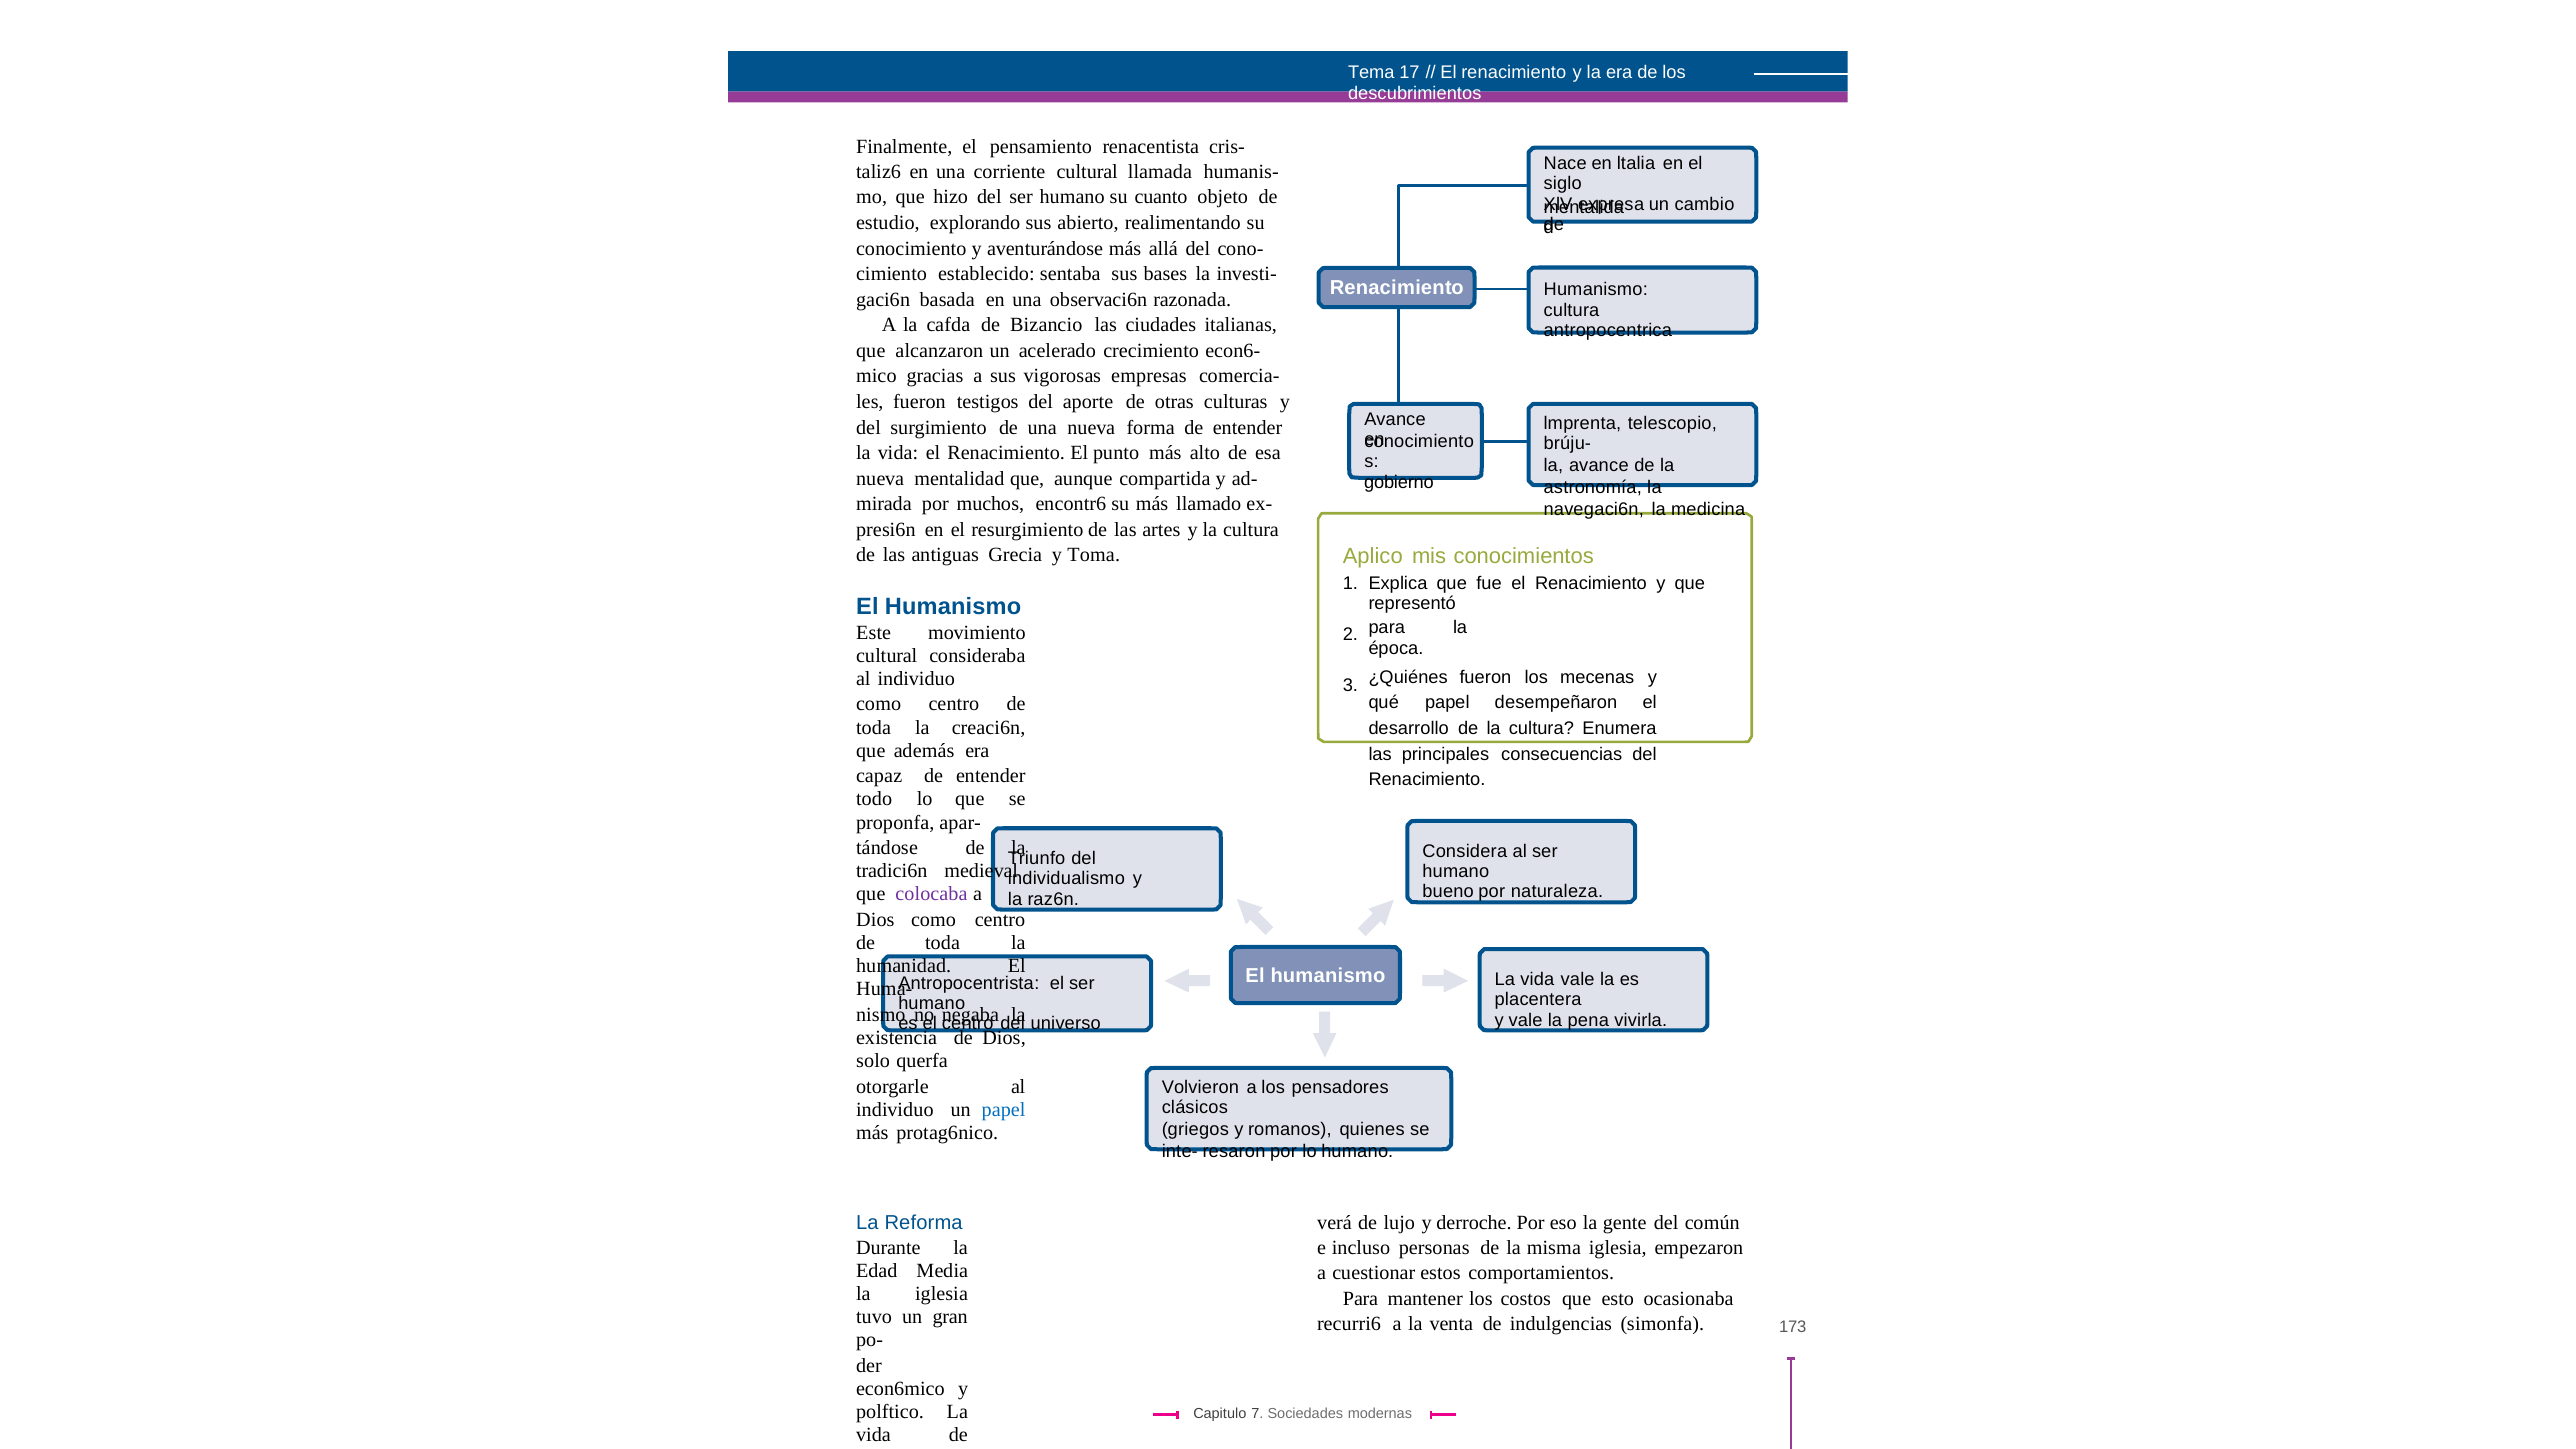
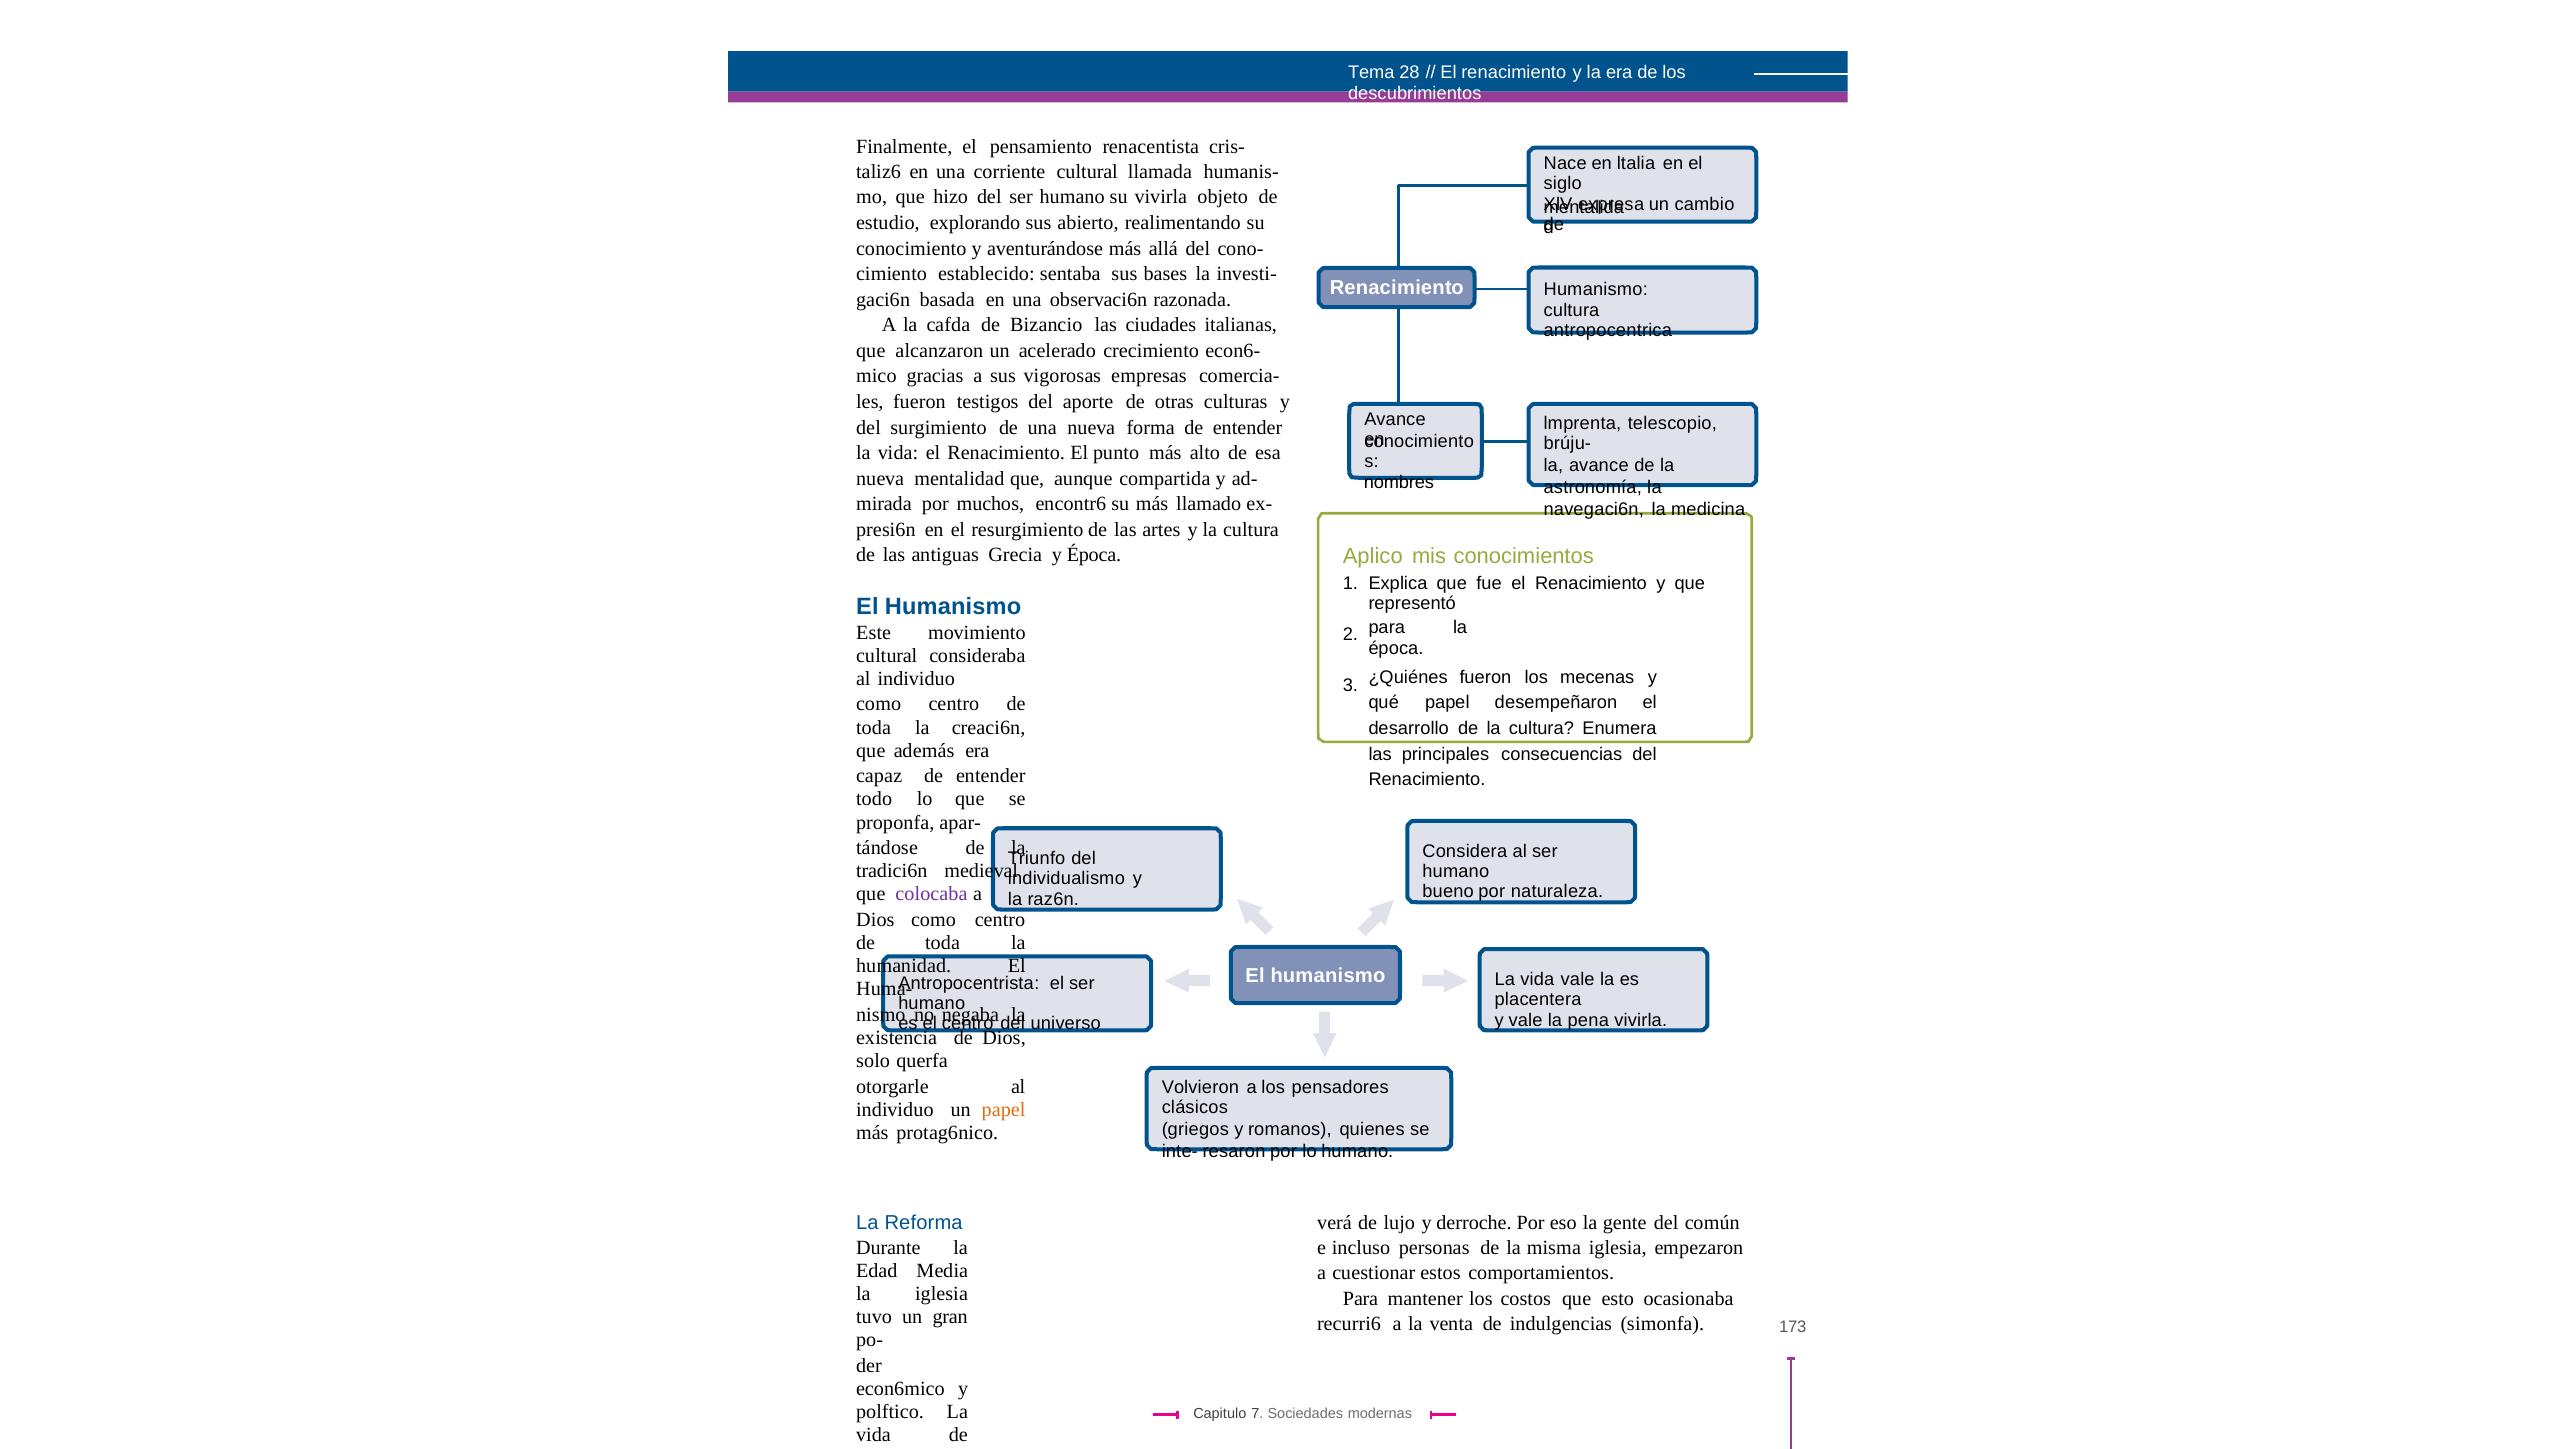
17: 17 -> 28 (1409, 73)
su cuanto: cuanto -> vivirla (1161, 197)
gobierno: gobierno -> nombres (1399, 482)
y Toma: Toma -> Época (1094, 555)
papel colour: blue -> orange (1004, 1110)
